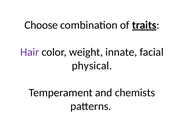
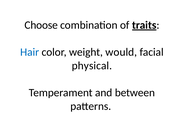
Hair colour: purple -> blue (30, 52)
innate: innate -> would (121, 52)
chemists: chemists -> between (135, 93)
